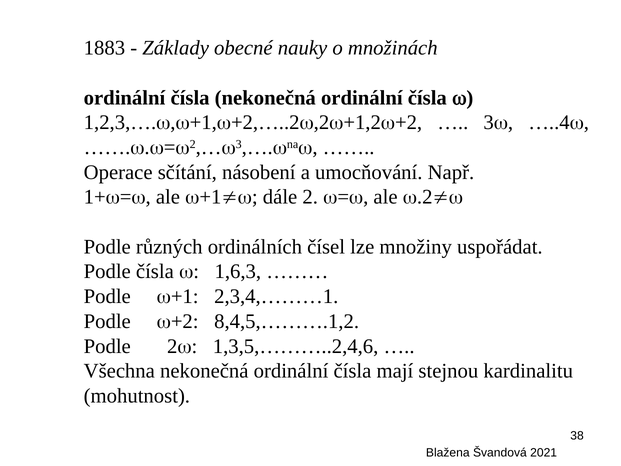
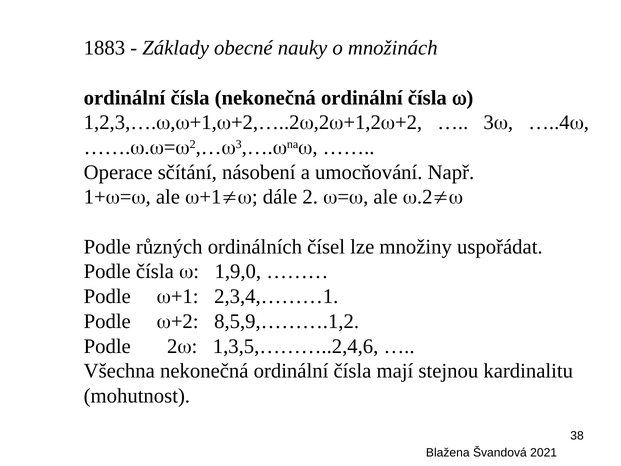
1,6,3: 1,6,3 -> 1,9,0 (238, 272)
8,4,5,……….1,2: 8,4,5,……….1,2 -> 8,5,9,……….1,2 (287, 321)
